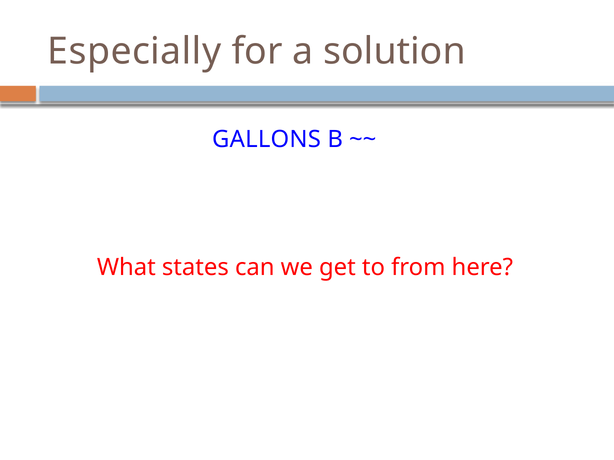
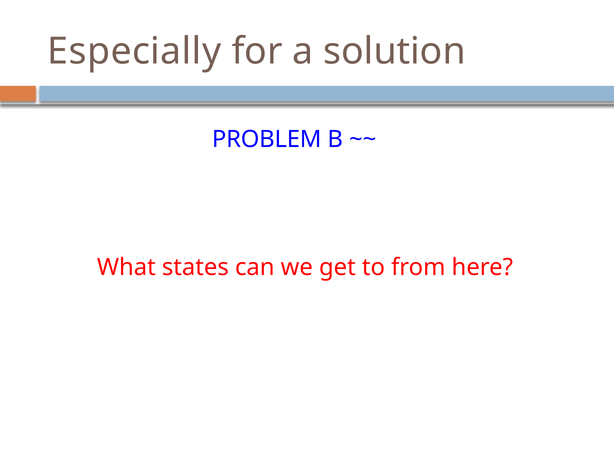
GALLONS: GALLONS -> PROBLEM (267, 140)
